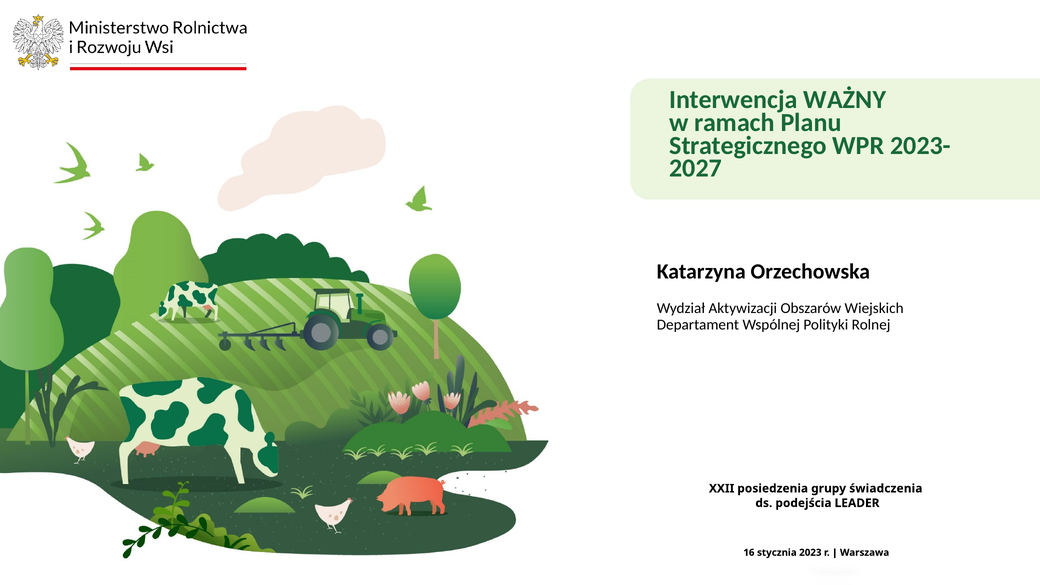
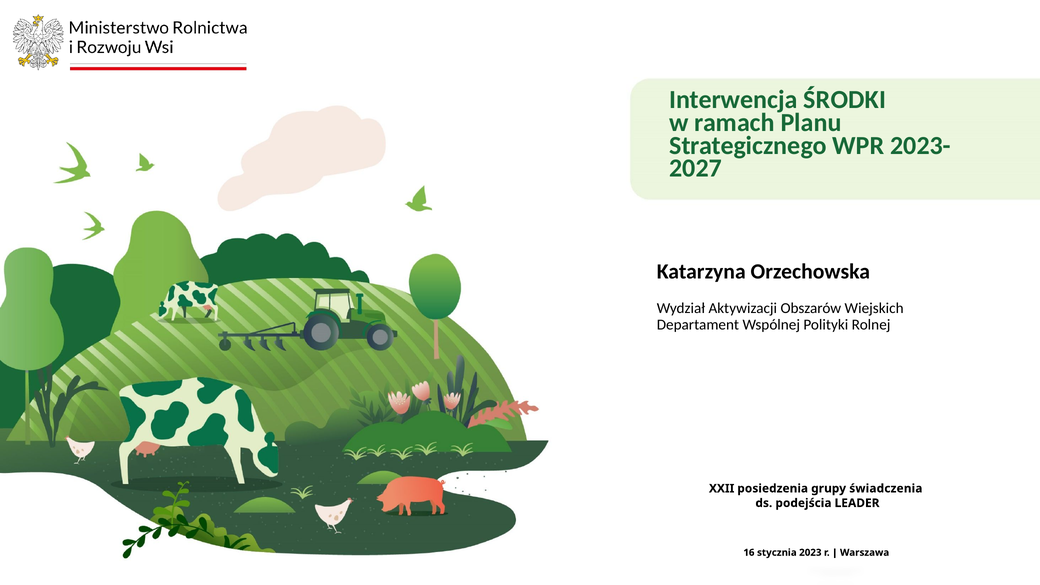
WAŻNY: WAŻNY -> ŚRODKI (845, 100)
